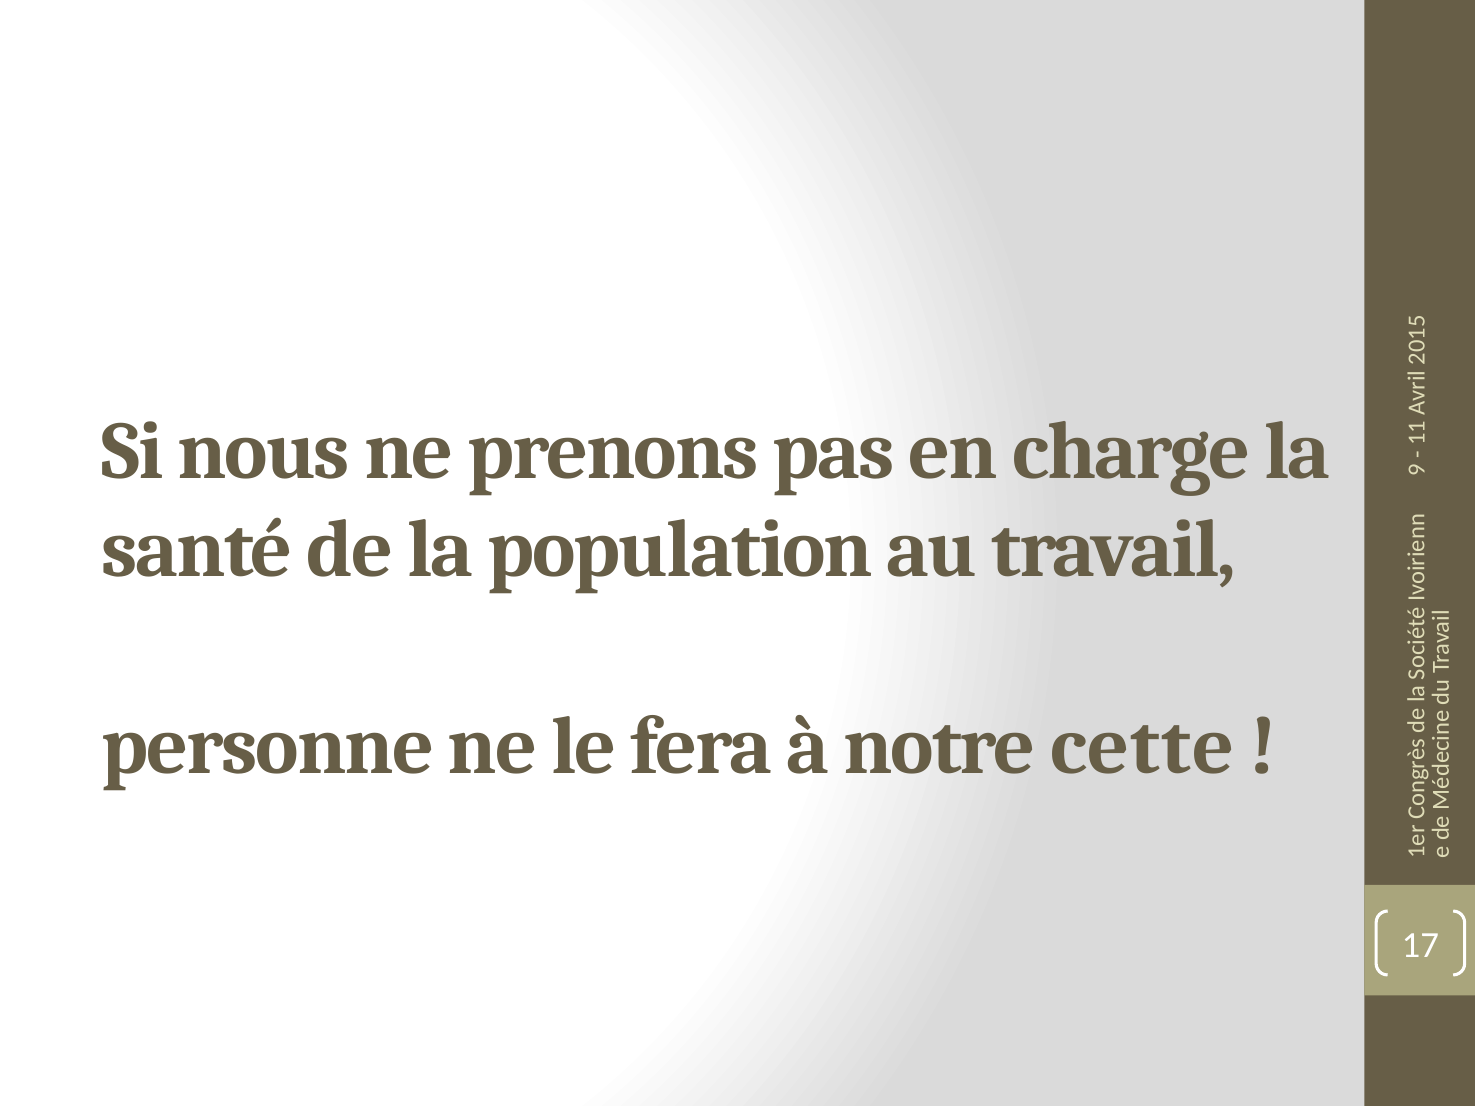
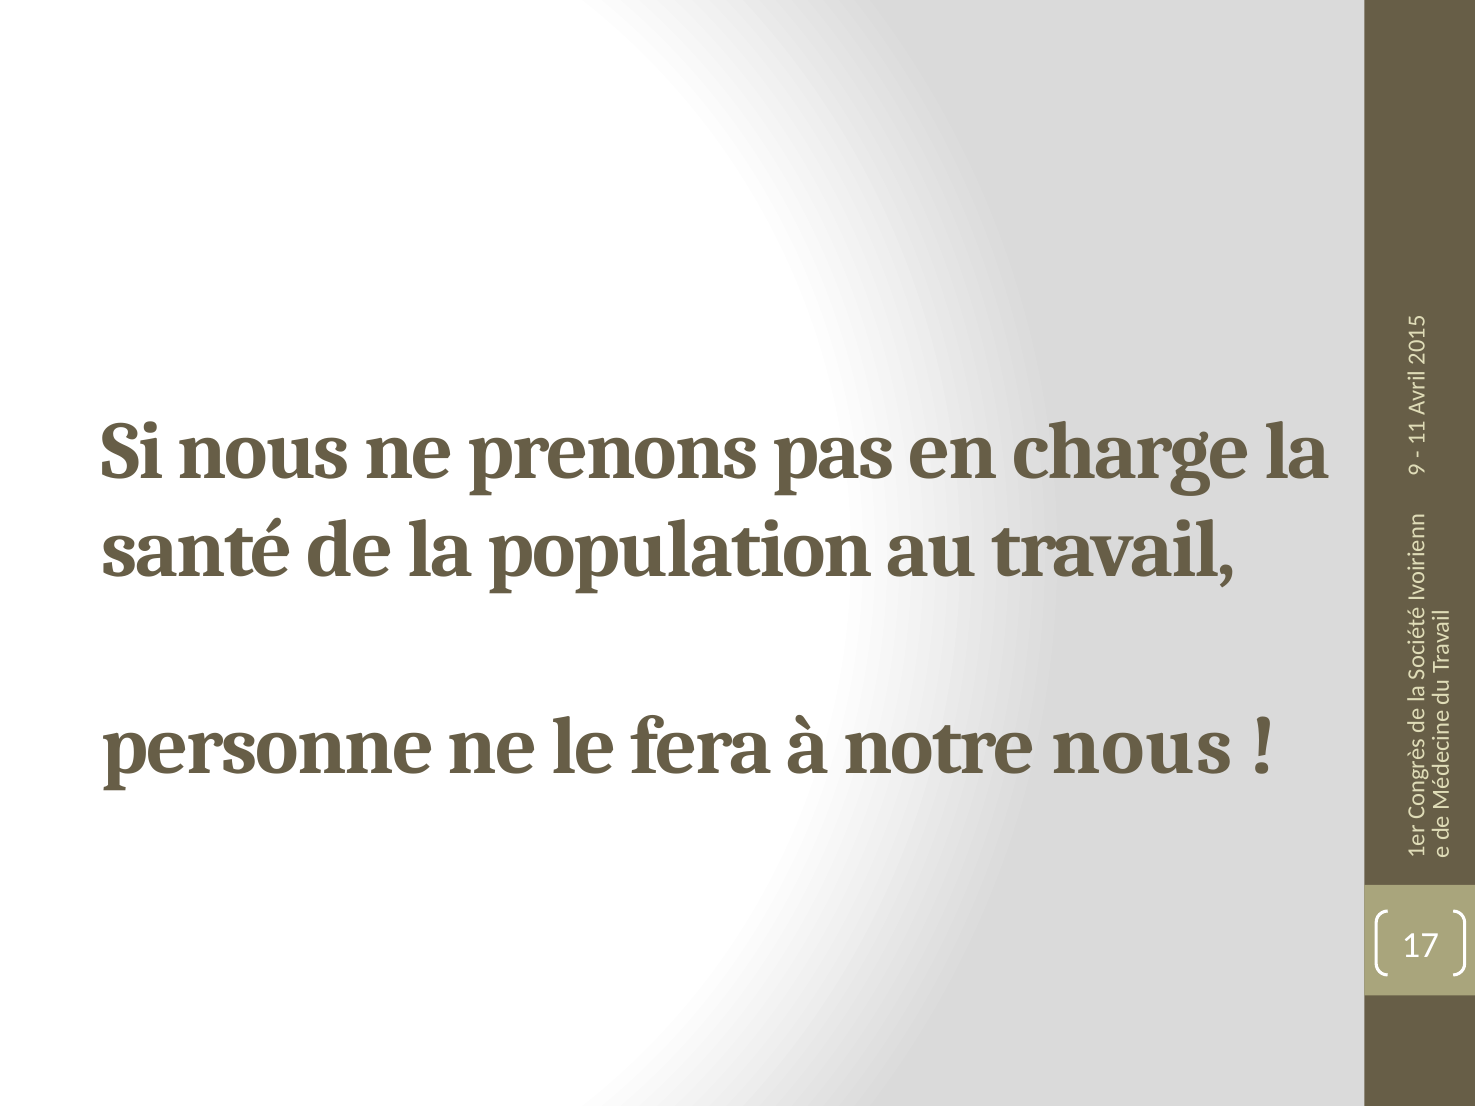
notre cette: cette -> nous (1142, 746)
